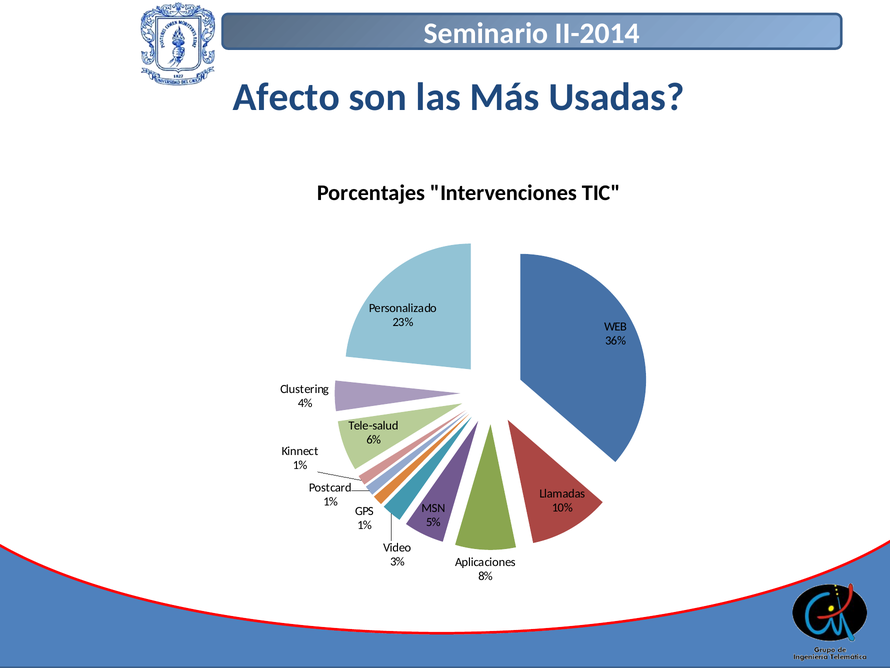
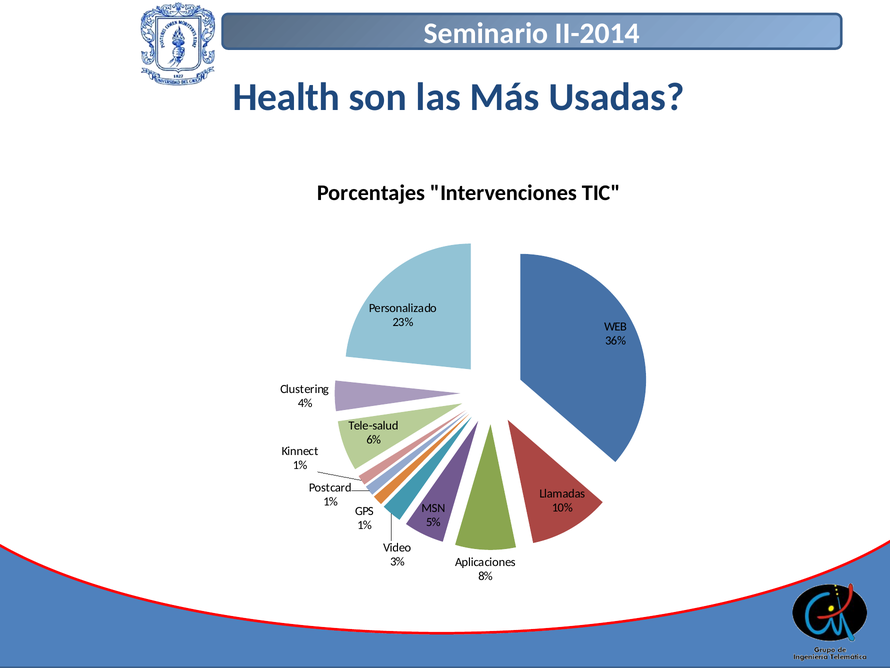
Afecto: Afecto -> Health (286, 97)
